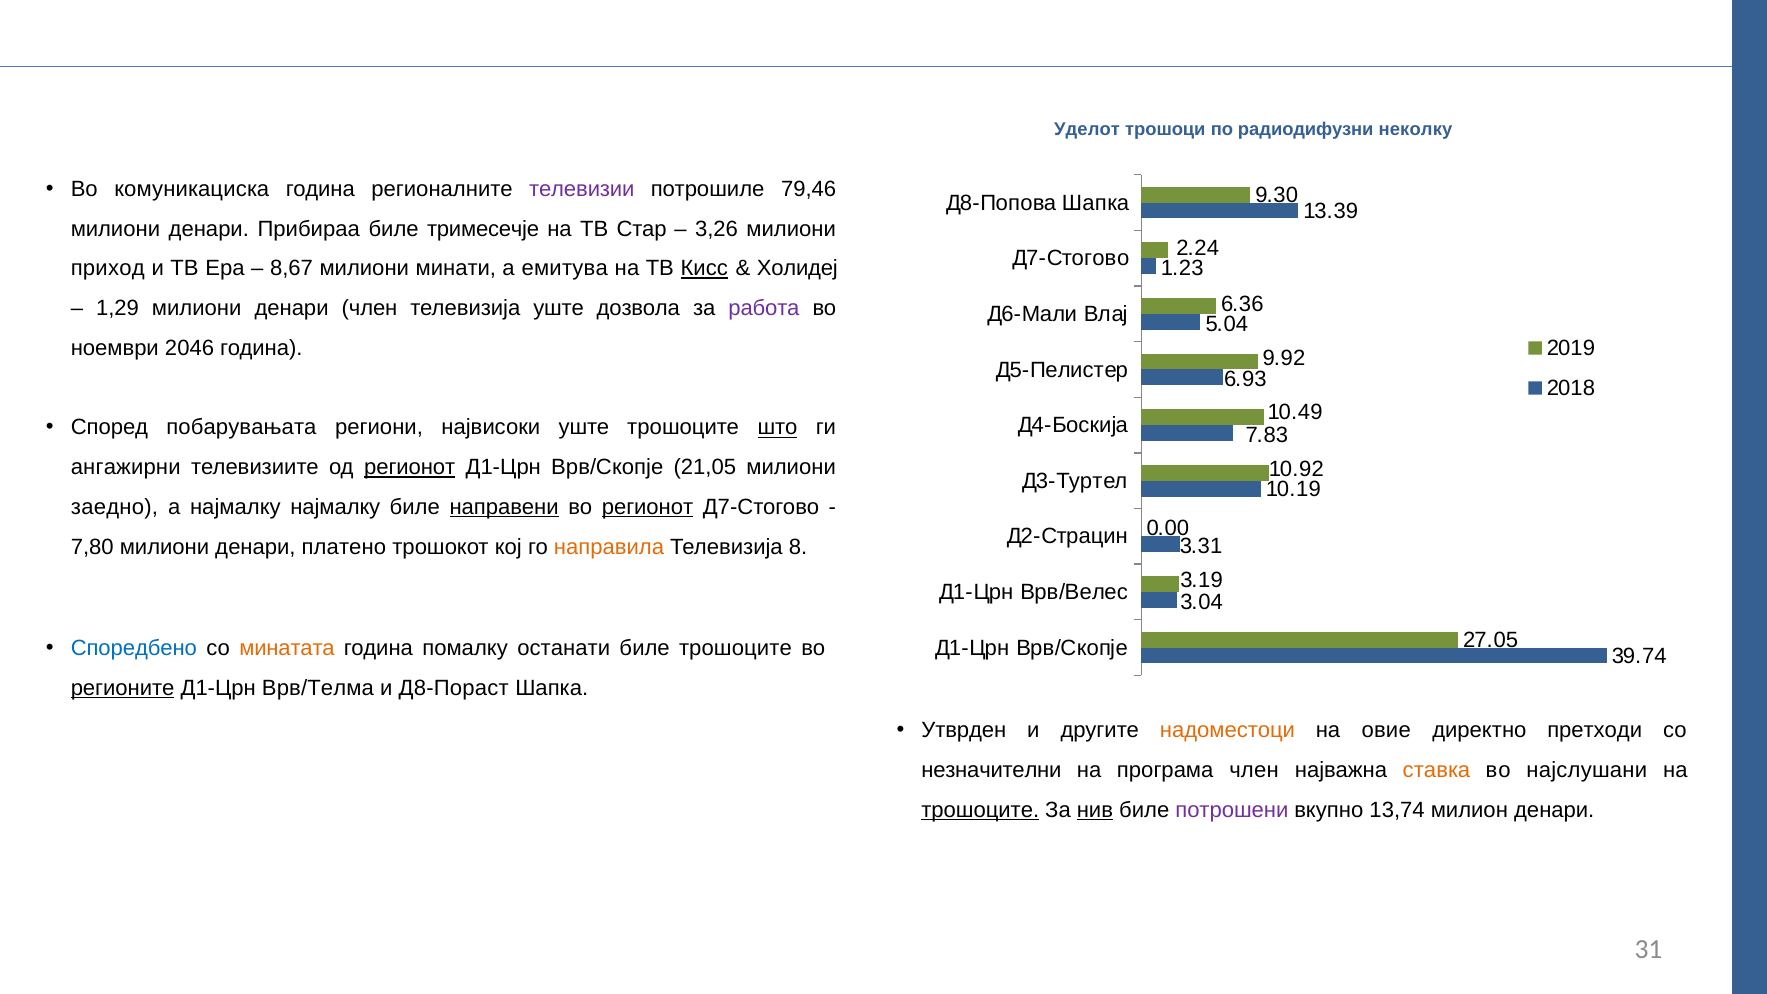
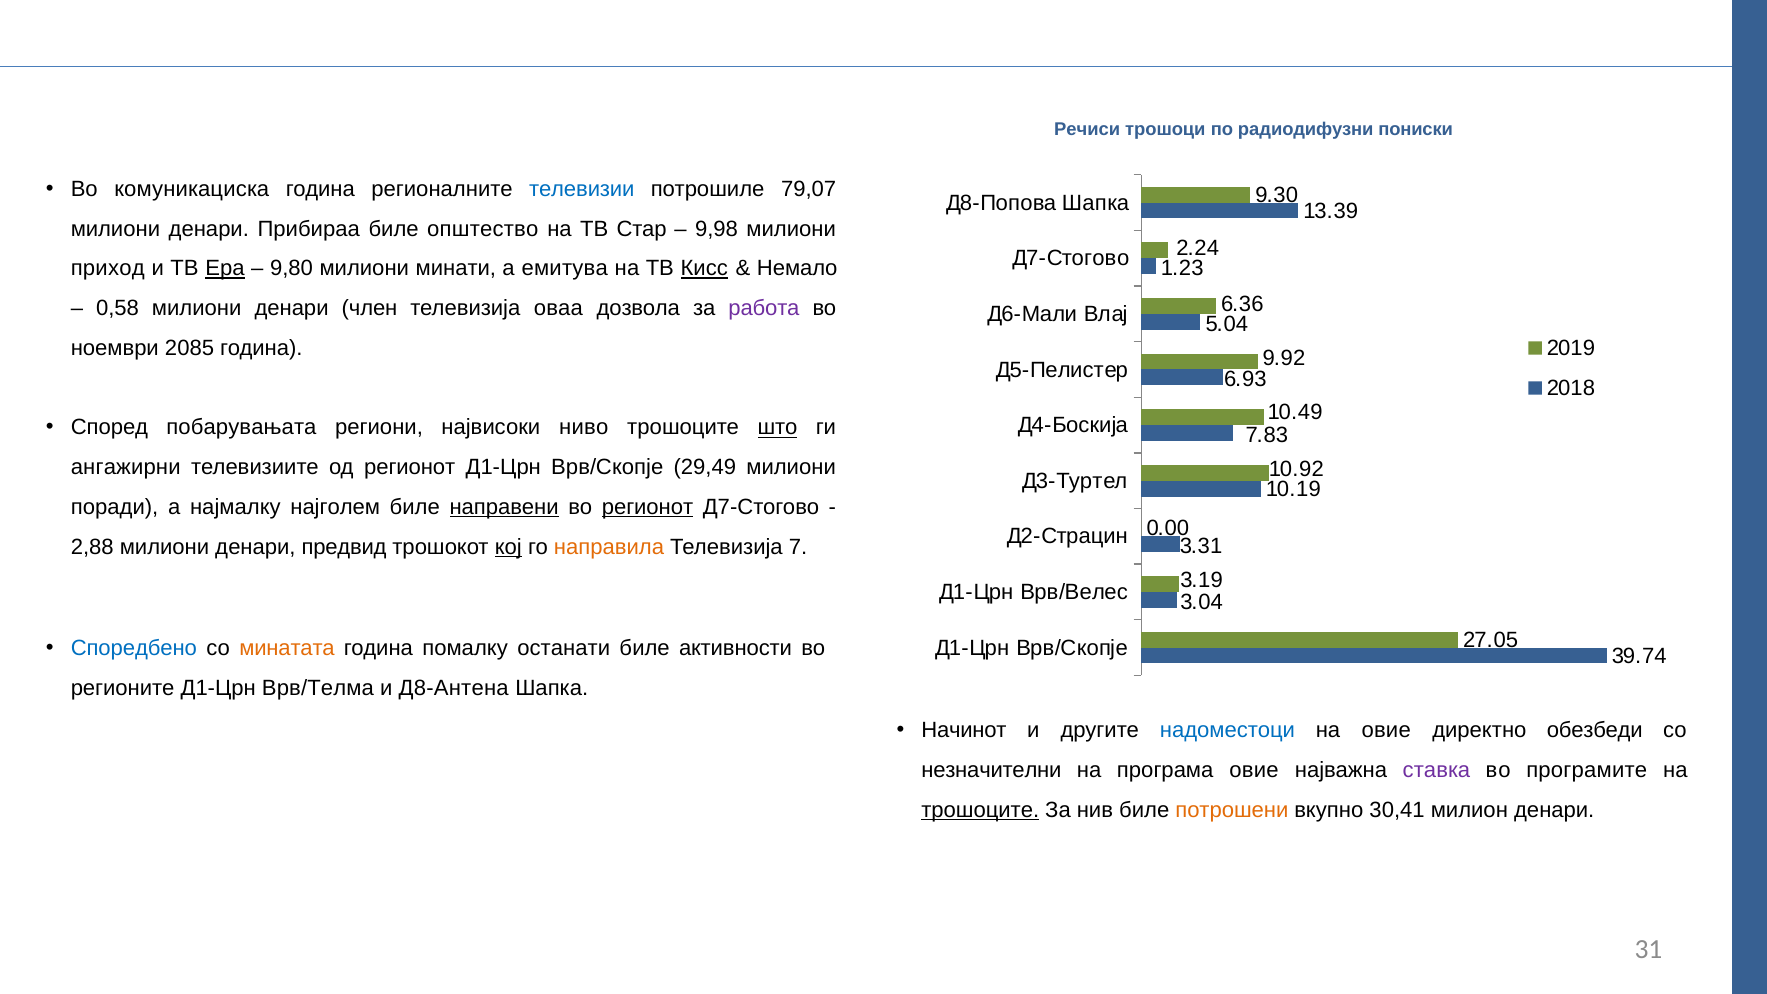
Уделот: Уделот -> Речиси (1087, 130)
неколку: неколку -> пониски (1416, 130)
телевизии colour: purple -> blue (582, 189)
79,46: 79,46 -> 79,07 (809, 189)
тримесечје: тримесечје -> општество (483, 229)
3,26: 3,26 -> 9,98 (716, 229)
Ера underline: none -> present (225, 269)
8,67: 8,67 -> 9,80 (292, 269)
Холидеј: Холидеј -> Немало (797, 269)
1,29: 1,29 -> 0,58 (118, 308)
телевизија уште: уште -> оваа (558, 308)
2046: 2046 -> 2085 (190, 348)
највисоки уште: уште -> ниво (584, 428)
регионот underline: present -> none (410, 468)
21,05: 21,05 -> 29,49 (705, 468)
заедно: заедно -> поради (115, 507)
најмалку најмалку: најмалку -> најголем (335, 507)
7,80: 7,80 -> 2,88 (92, 547)
платено: платено -> предвид (344, 547)
кој underline: none -> present (508, 547)
8: 8 -> 7 (798, 547)
биле трошоците: трошоците -> активности (736, 648)
регионите underline: present -> none (123, 688)
Д8-Пораст: Д8-Пораст -> Д8-Антена (454, 688)
Утврден: Утврден -> Начинот (964, 730)
надоместоци colour: orange -> blue (1227, 730)
претходи: претходи -> обезбеди (1595, 730)
програма член: член -> овие (1254, 770)
ставка colour: orange -> purple (1436, 770)
најслушани: најслушани -> програмите (1587, 770)
нив underline: present -> none (1095, 810)
потрошени colour: purple -> orange (1232, 810)
13,74: 13,74 -> 30,41 (1397, 810)
